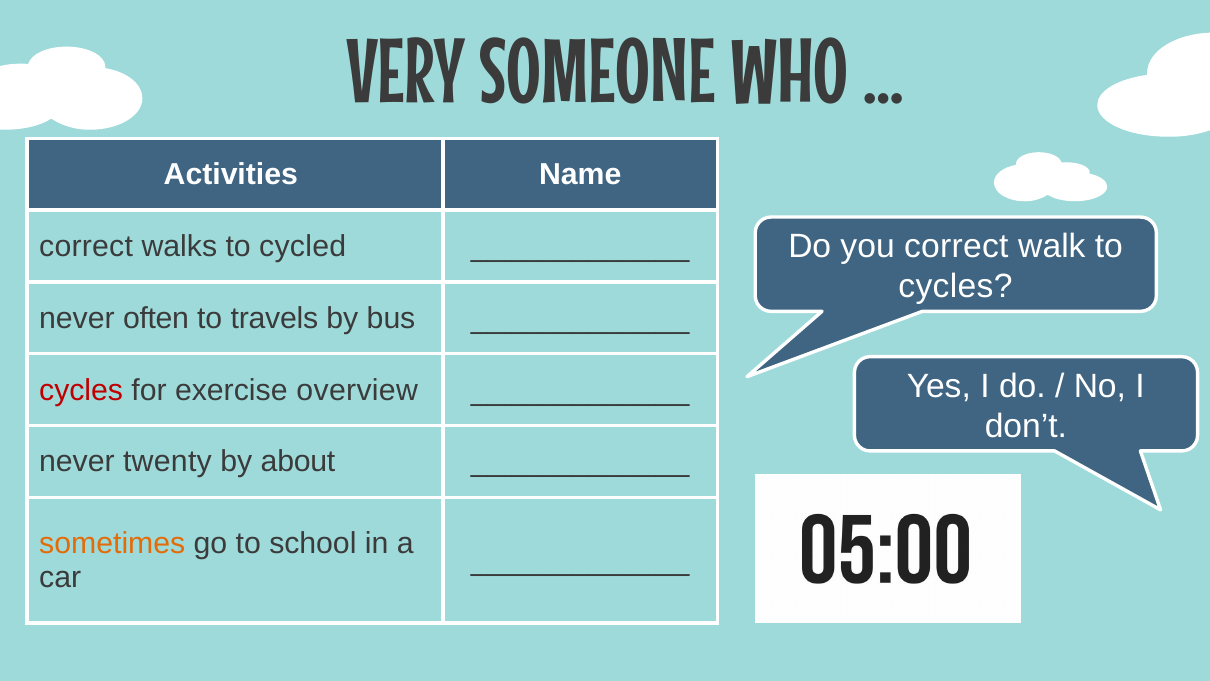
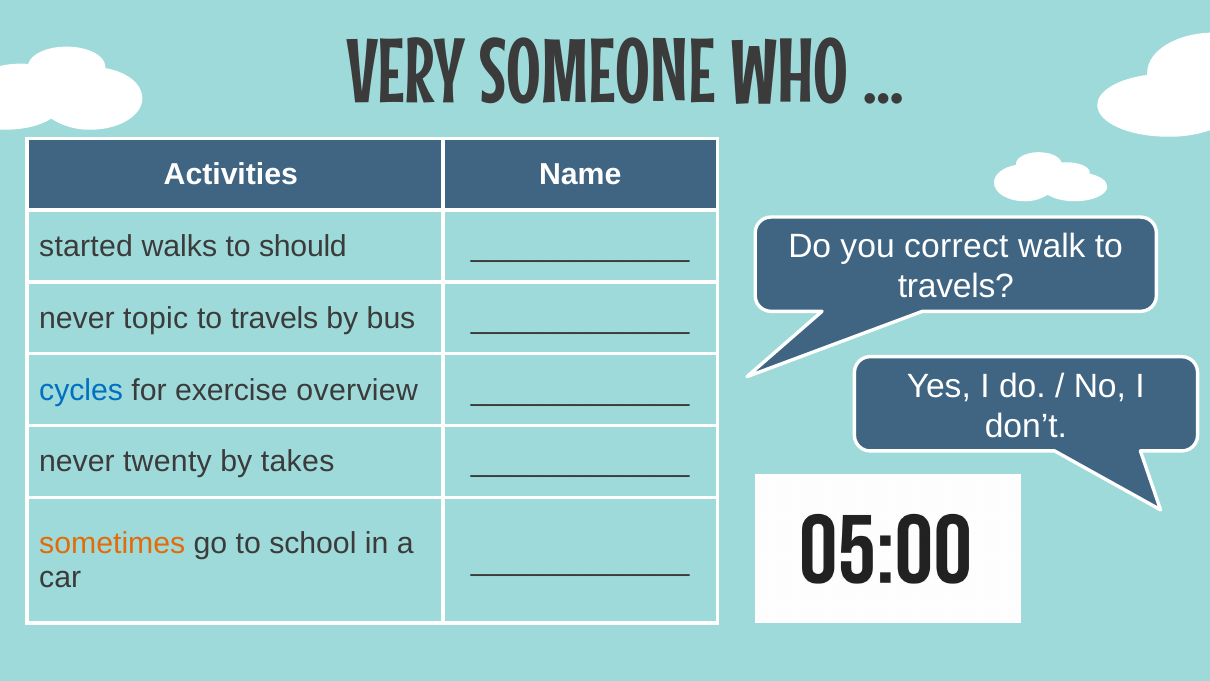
correct: correct -> started (86, 246)
cycled: cycled -> should (303, 246)
cycles: cycles -> travels (956, 287)
often: often -> topic (156, 318)
cycles colour: red -> blue (81, 390)
about: about -> takes (298, 462)
